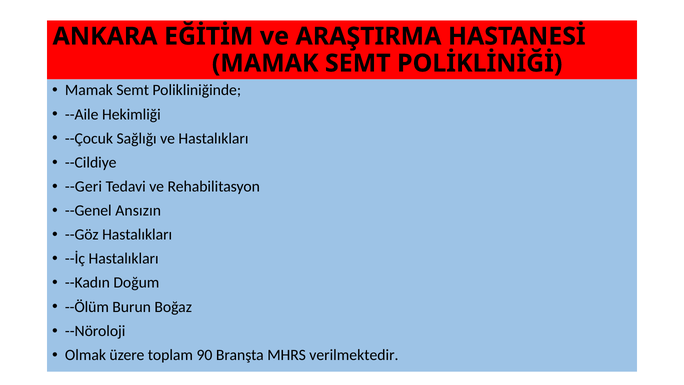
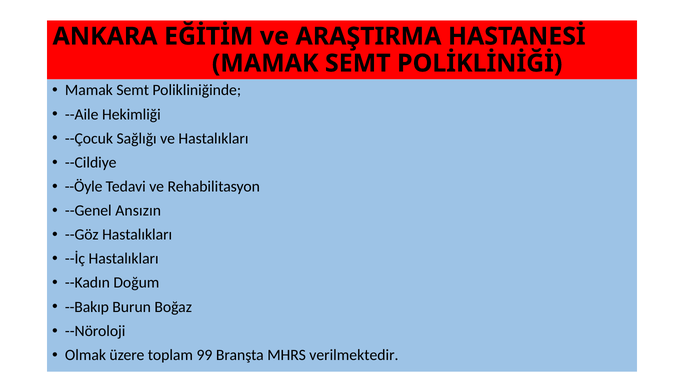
--Geri: --Geri -> --Öyle (84, 186)
--Ölüm: --Ölüm -> --Bakıp (87, 307)
90: 90 -> 99 (204, 355)
